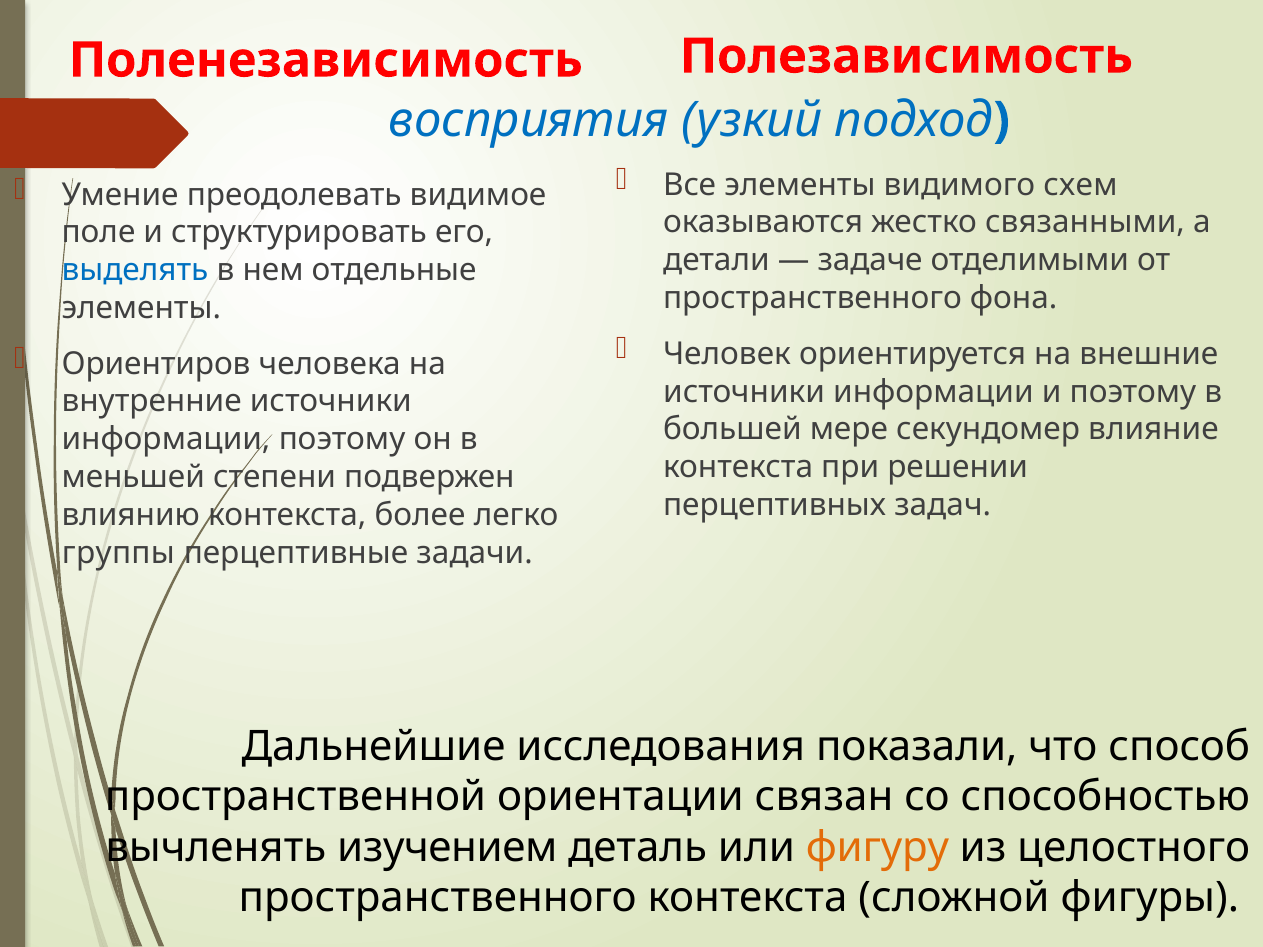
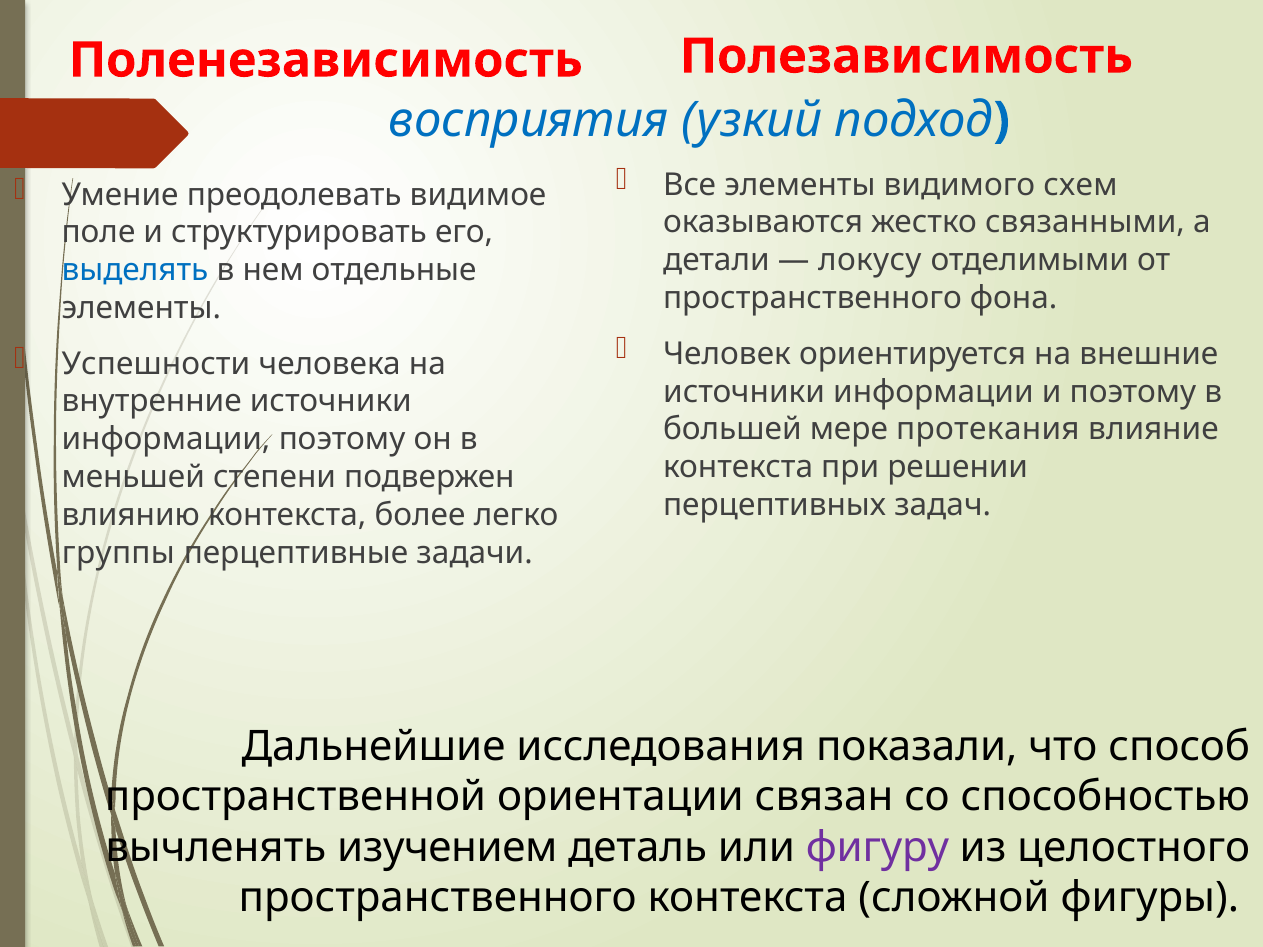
задаче: задаче -> локусу (870, 260)
Ориентиров: Ориентиров -> Успешности (156, 364)
секундомер: секундомер -> протекания (988, 430)
фигуру colour: orange -> purple (877, 848)
